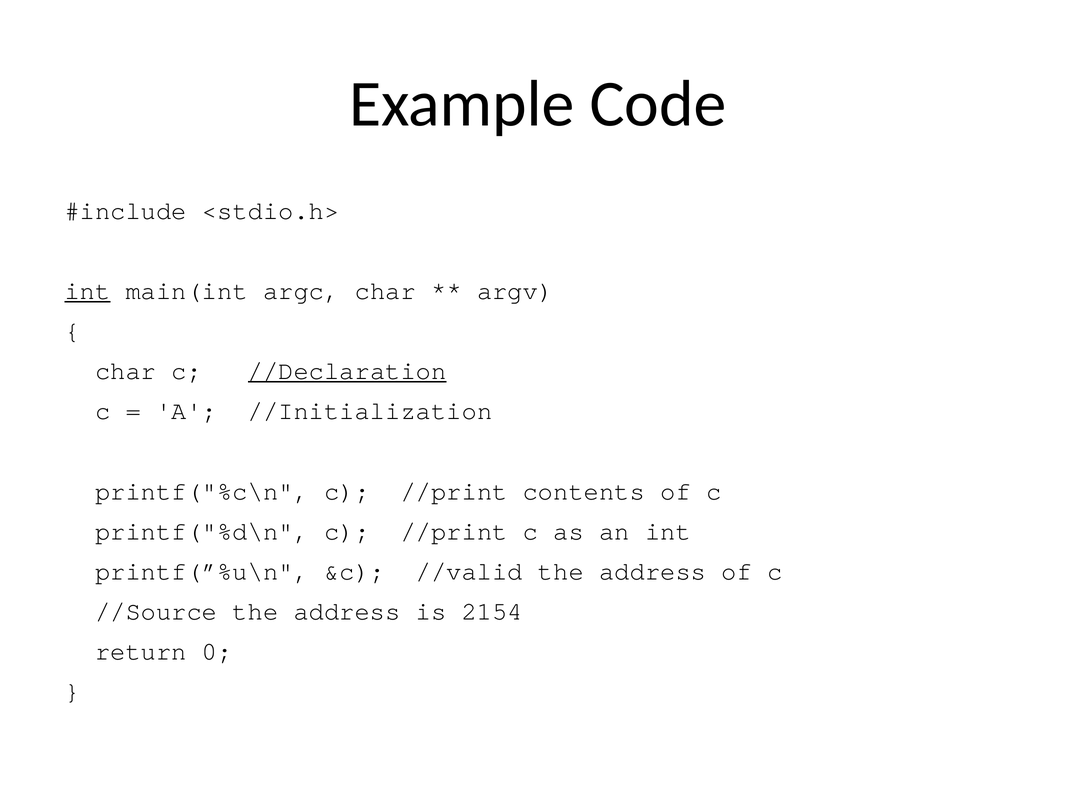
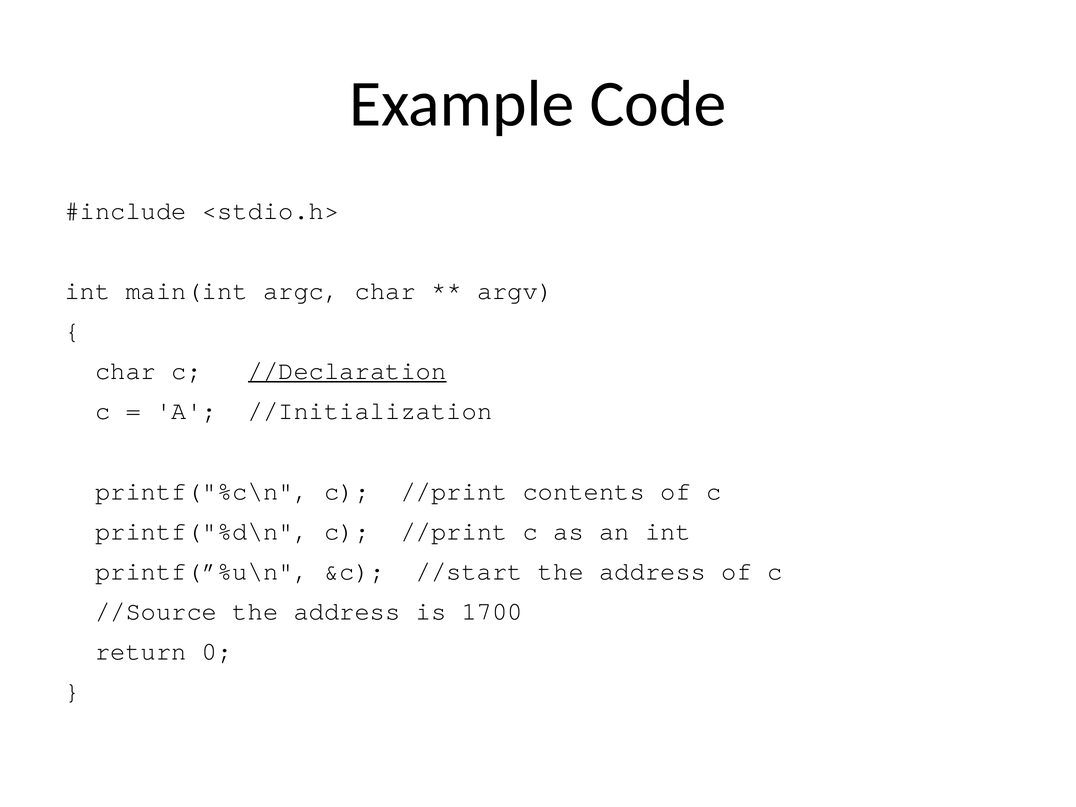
int underline: present -> none (87, 291)
//valid: //valid -> //start (469, 571)
2154: 2154 -> 1700 (492, 611)
